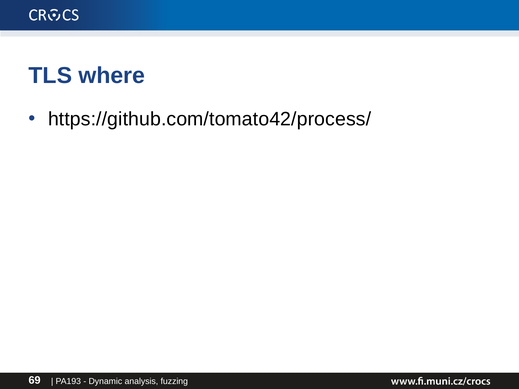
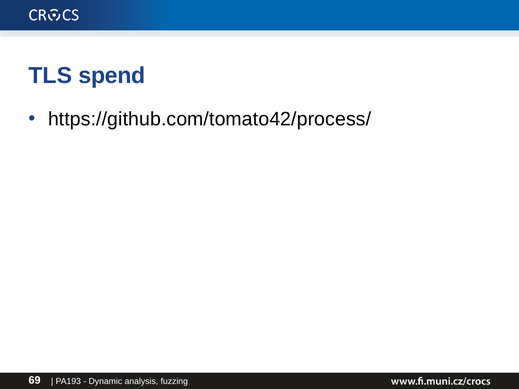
where: where -> spend (112, 76)
